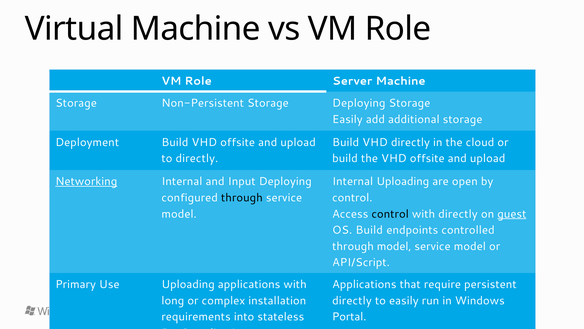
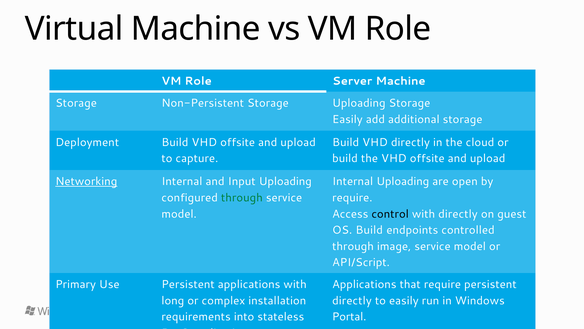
Storage Deploying: Deploying -> Uploading (359, 103)
to directly: directly -> capture (197, 158)
Input Deploying: Deploying -> Uploading (285, 181)
through colour: black -> green (242, 197)
control: control -> require (352, 197)
guest underline: present -> none (512, 214)
through model: model -> image (394, 246)
Use Uploading: Uploading -> Persistent (188, 284)
